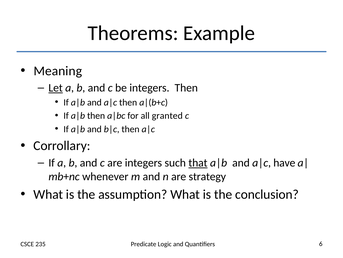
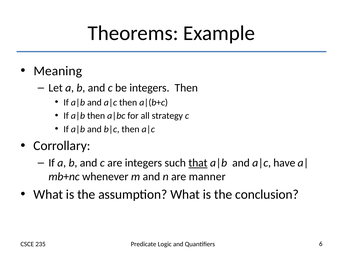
Let underline: present -> none (56, 88)
granted: granted -> strategy (167, 115)
strategy: strategy -> manner (207, 176)
